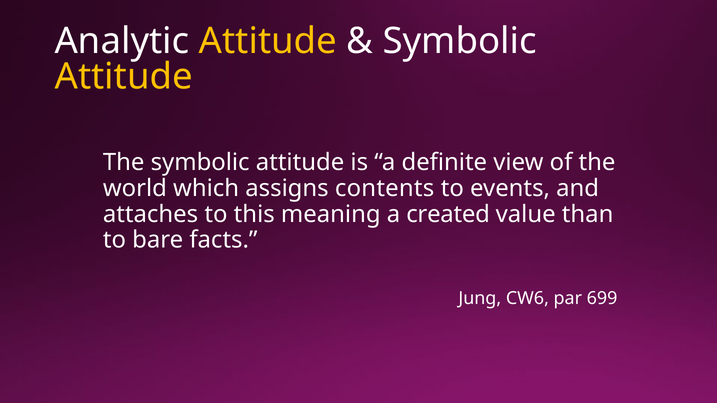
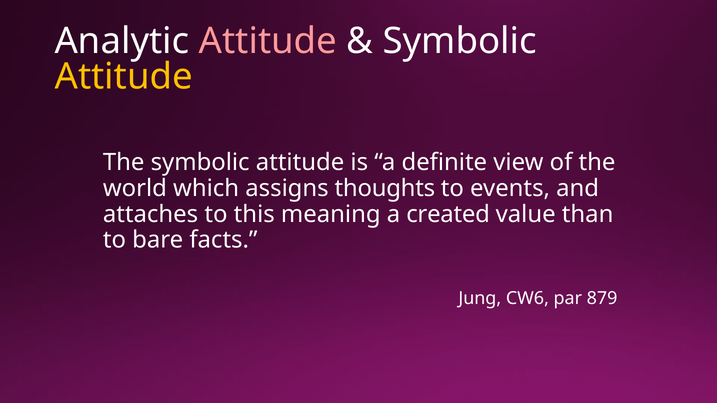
Attitude colour: yellow -> pink (268, 41)
contents: contents -> thoughts (385, 189)
699: 699 -> 879 (602, 299)
